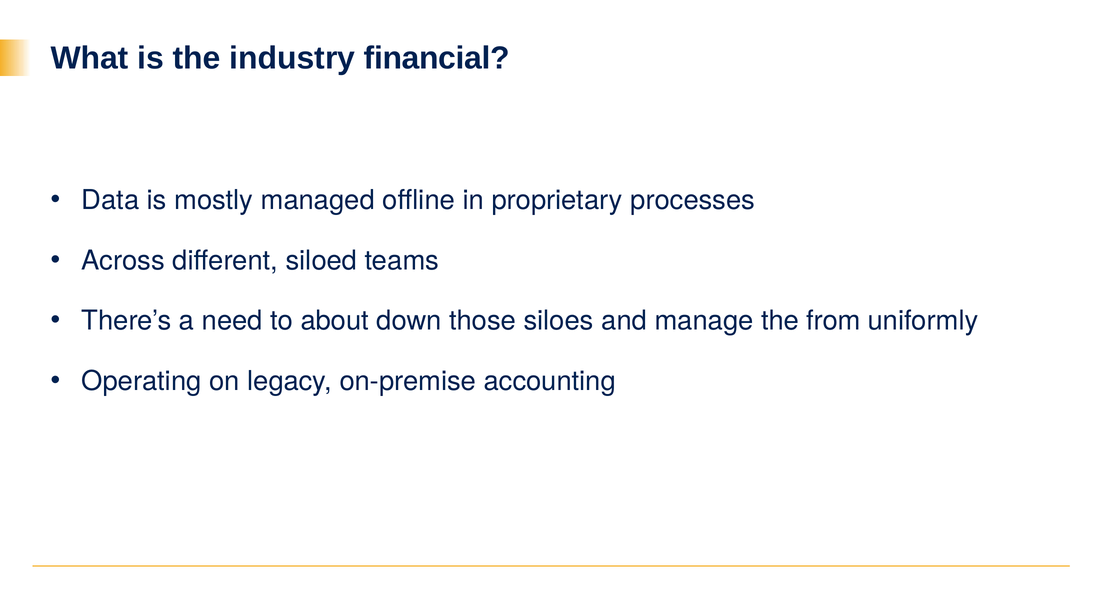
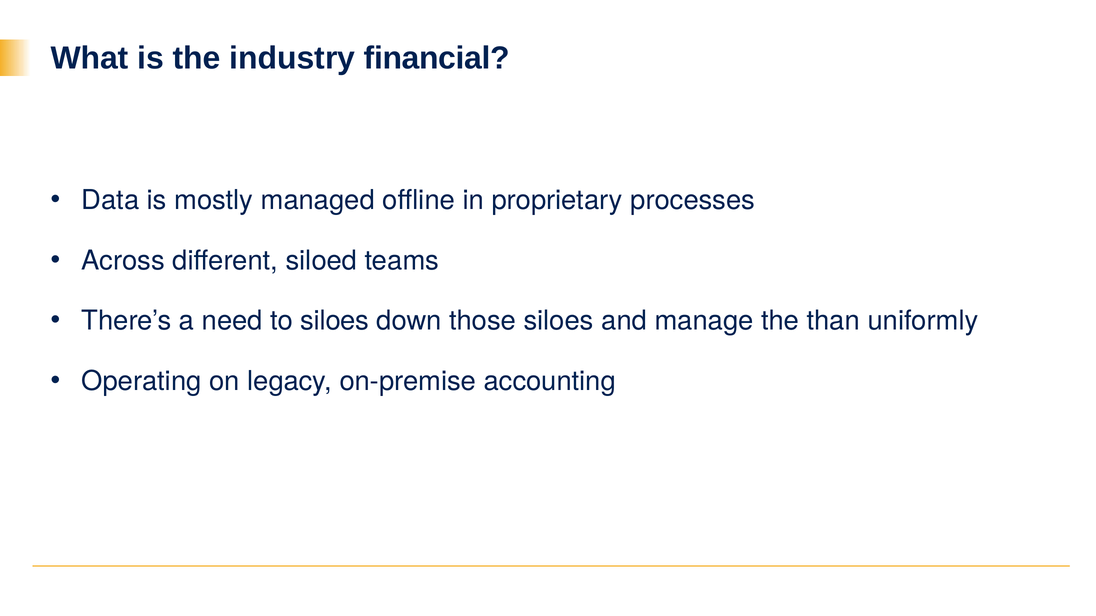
to about: about -> siloes (335, 321)
from: from -> than (833, 321)
